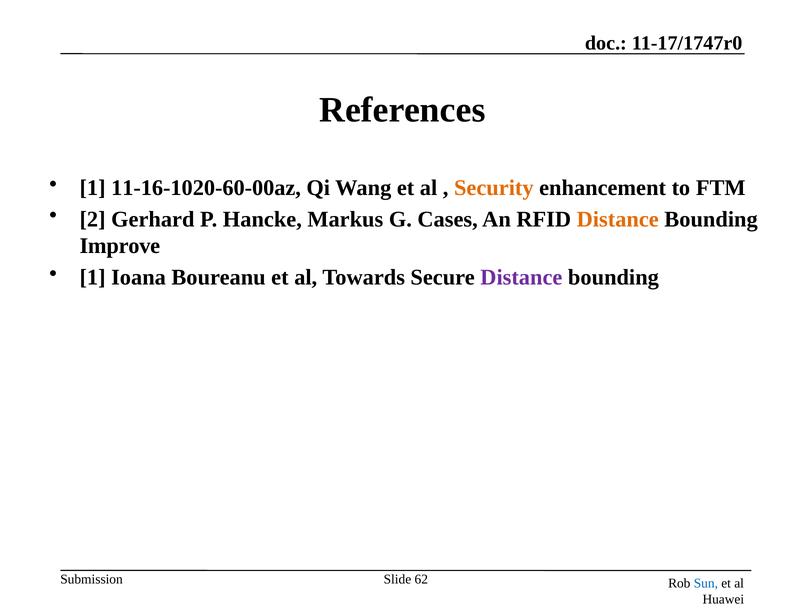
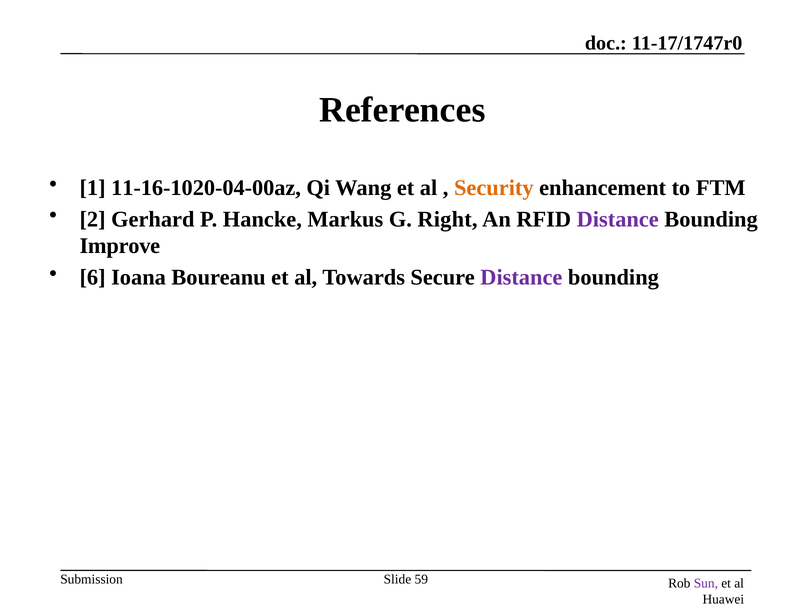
11-16-1020-60-00az: 11-16-1020-60-00az -> 11-16-1020-04-00az (206, 188)
Cases: Cases -> Right (448, 219)
Distance colour: orange -> purple (618, 219)
1: 1 -> 6 (93, 277)
62: 62 -> 59 (421, 579)
Sun colour: blue -> purple (706, 583)
